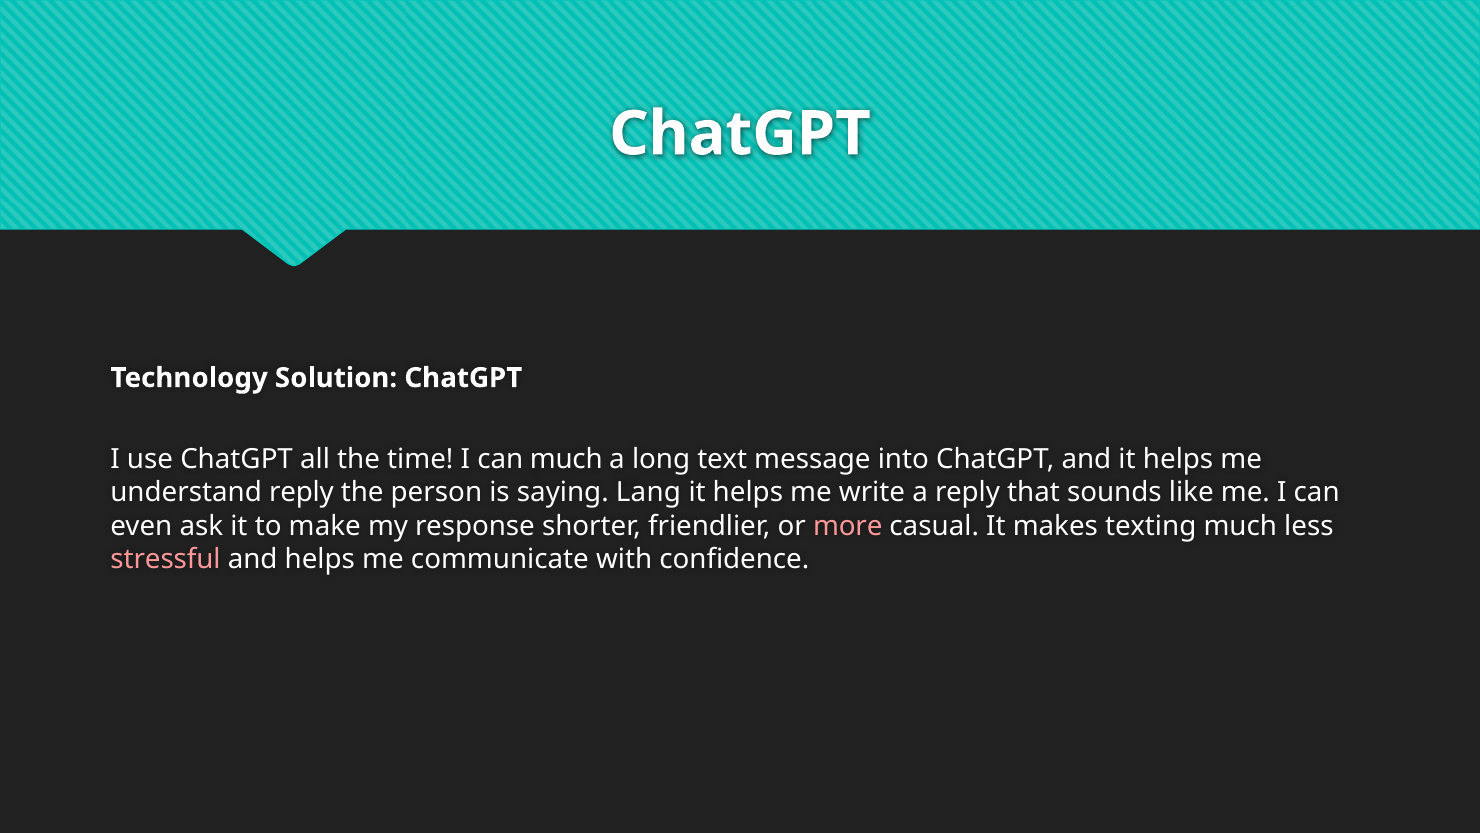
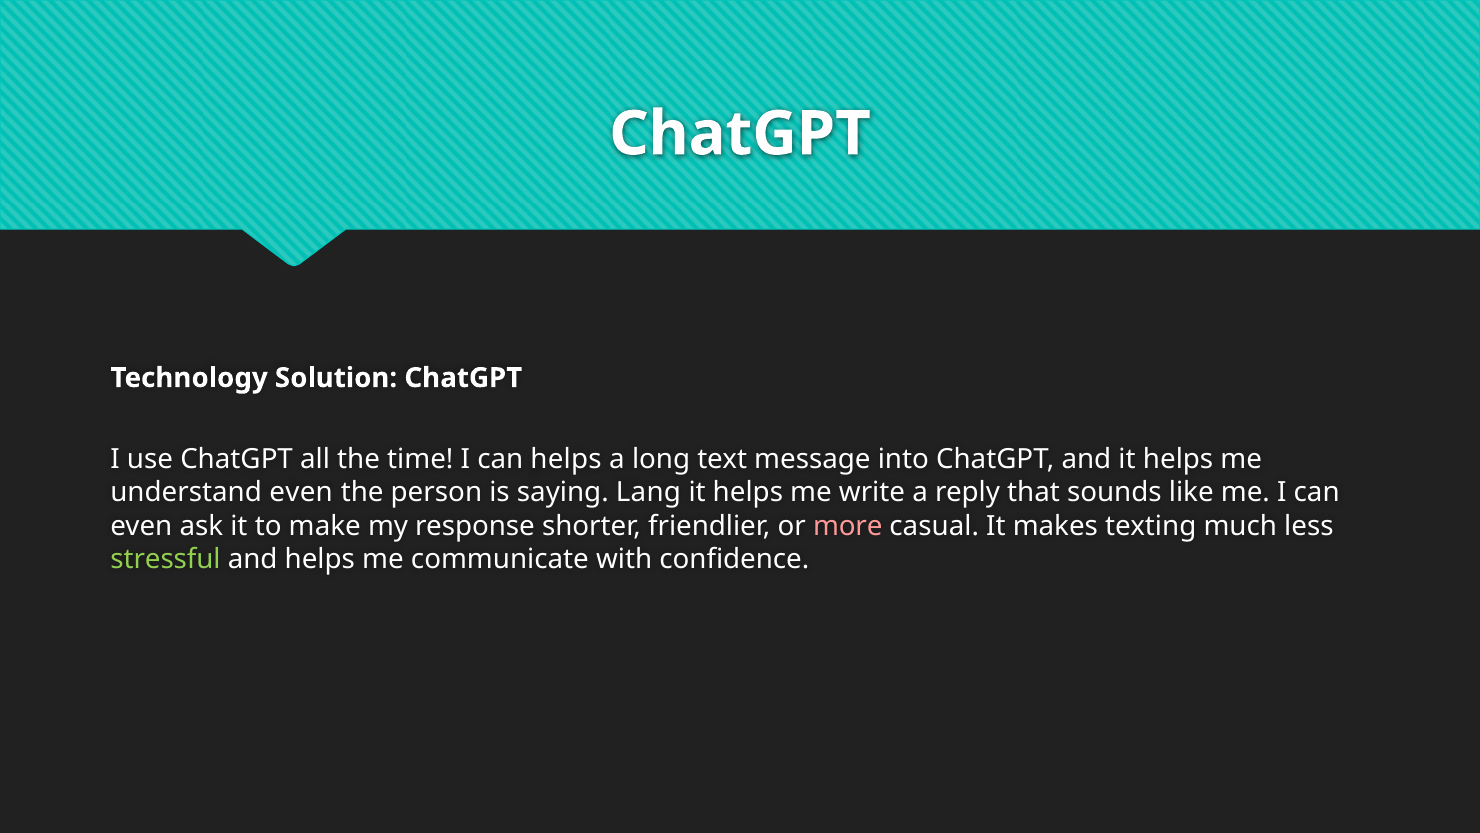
can much: much -> helps (566, 459)
understand reply: reply -> even (301, 492)
stressful colour: pink -> light green (166, 559)
